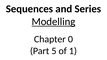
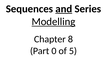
and underline: none -> present (64, 9)
0: 0 -> 8 (70, 39)
5: 5 -> 0 (54, 51)
1: 1 -> 5 (73, 51)
